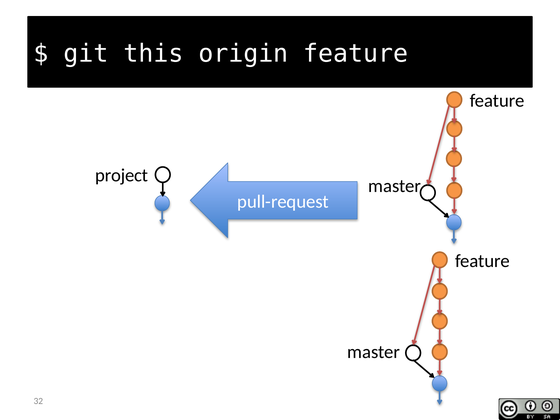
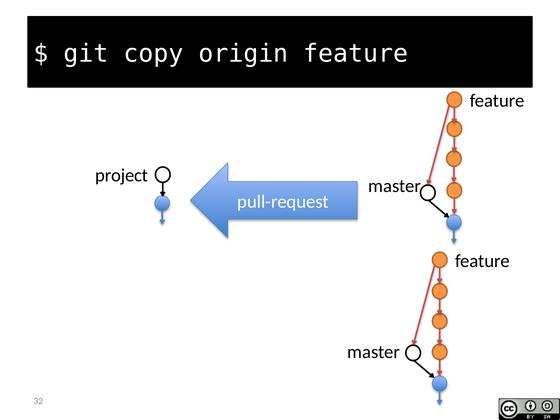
this: this -> copy (153, 54)
